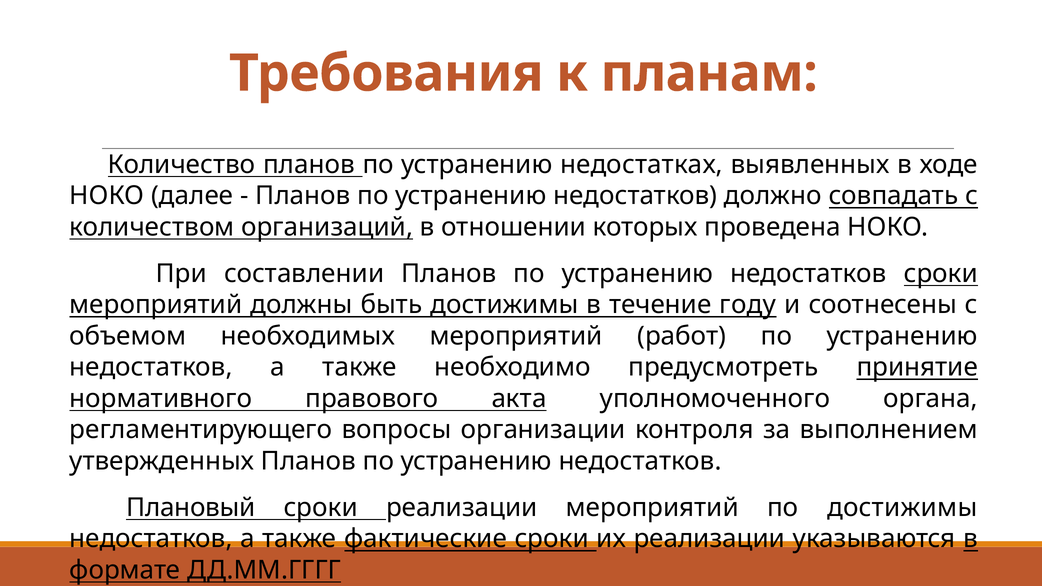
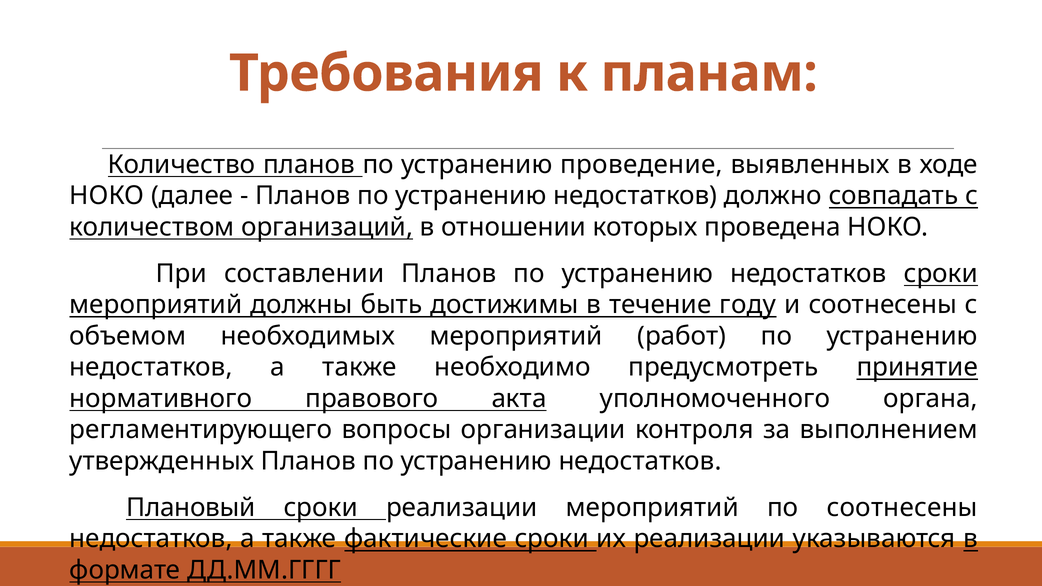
недостатках: недостатках -> проведение (641, 165)
по достижимы: достижимы -> соотнесены (902, 508)
